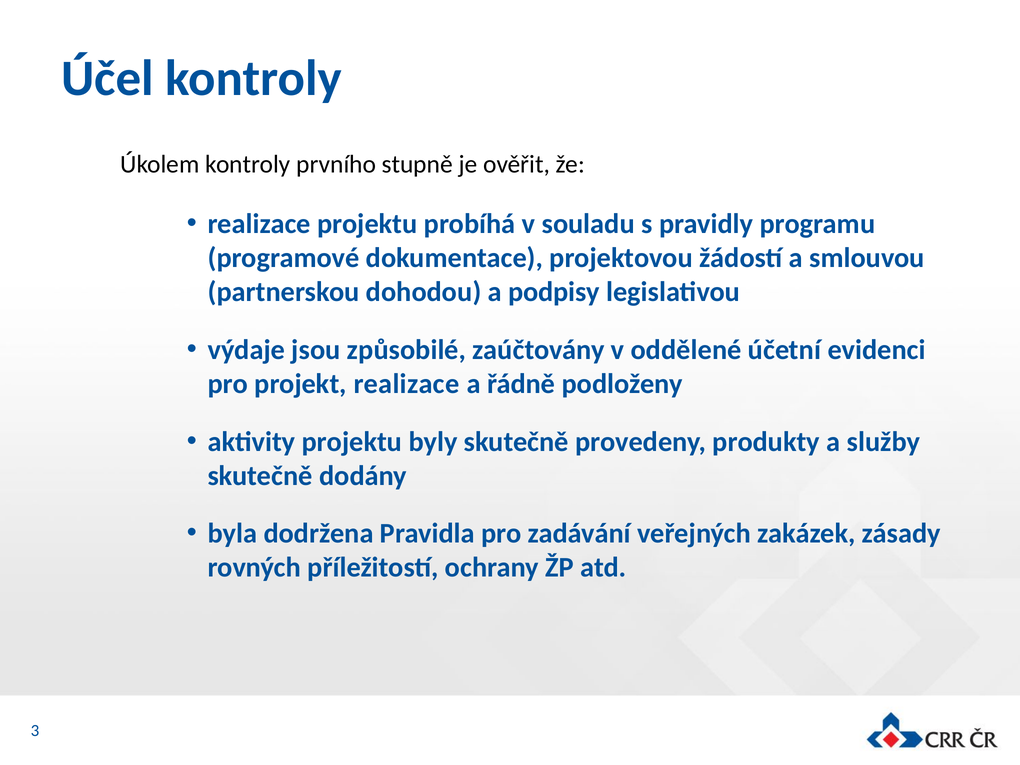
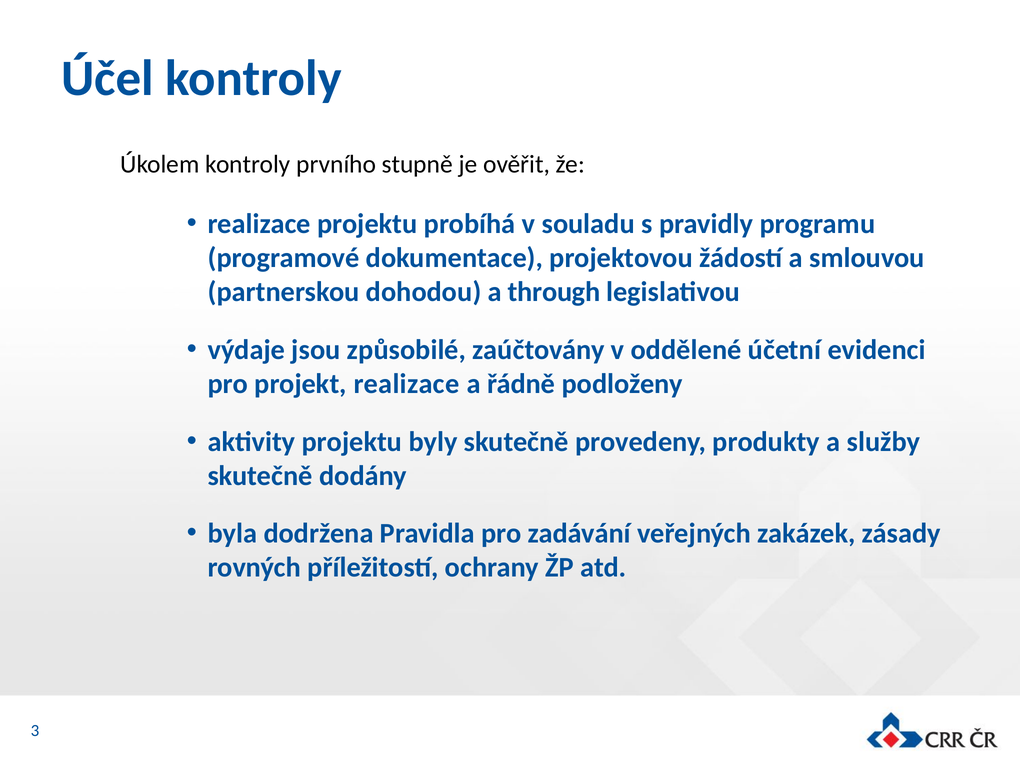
podpisy: podpisy -> through (554, 292)
